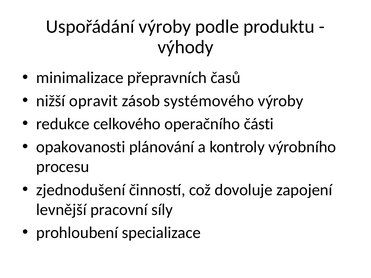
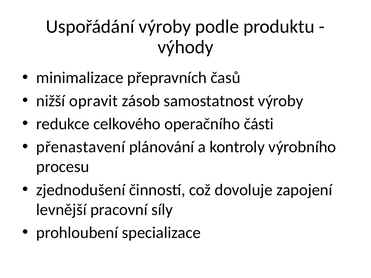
systémového: systémového -> samostatnost (209, 101)
opakovanosti: opakovanosti -> přenastavení (81, 147)
